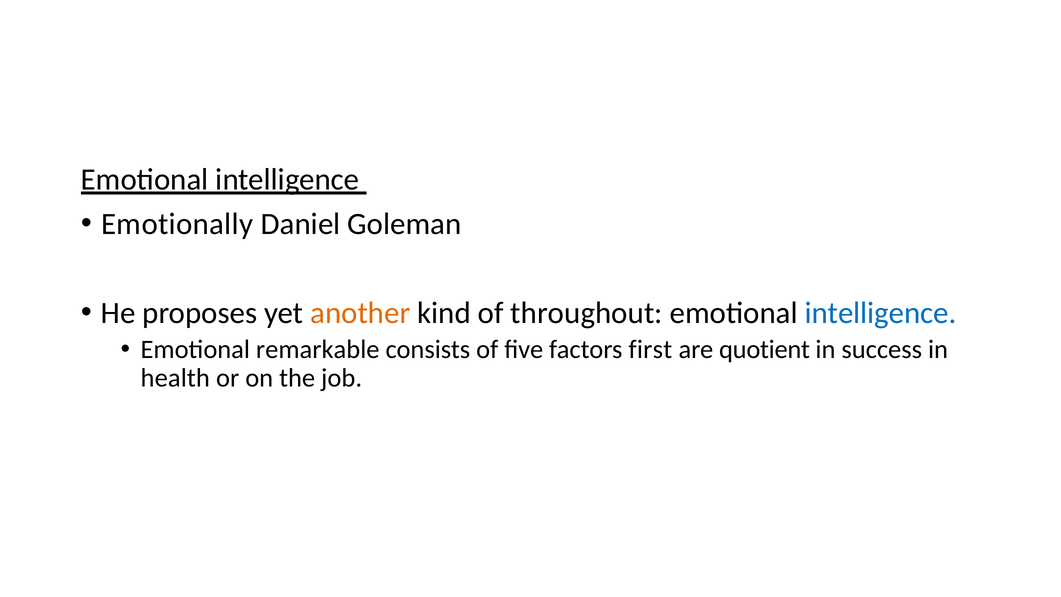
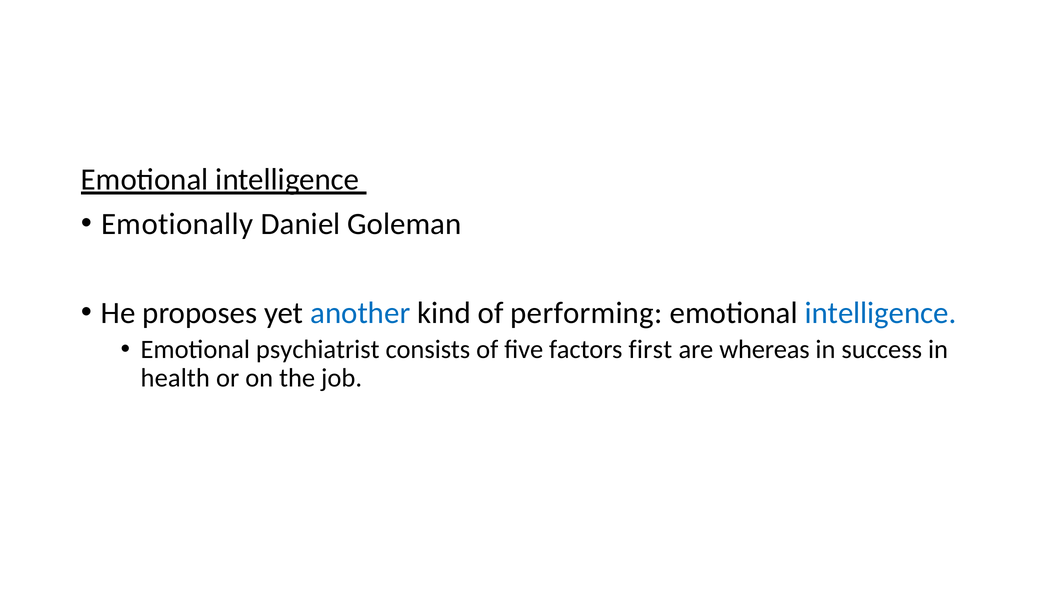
another colour: orange -> blue (360, 313)
throughout: throughout -> performing (586, 313)
remarkable: remarkable -> psychiatrist (318, 349)
quotient: quotient -> whereas (764, 349)
